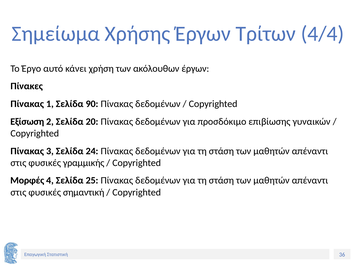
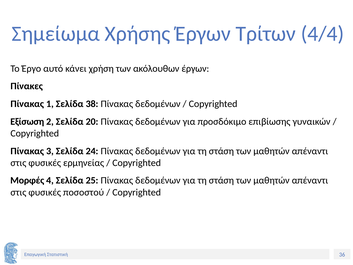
90: 90 -> 38 (92, 104)
γραμμικής: γραμμικής -> ερμηνείας (84, 163)
σημαντική: σημαντική -> ποσοστού (84, 192)
